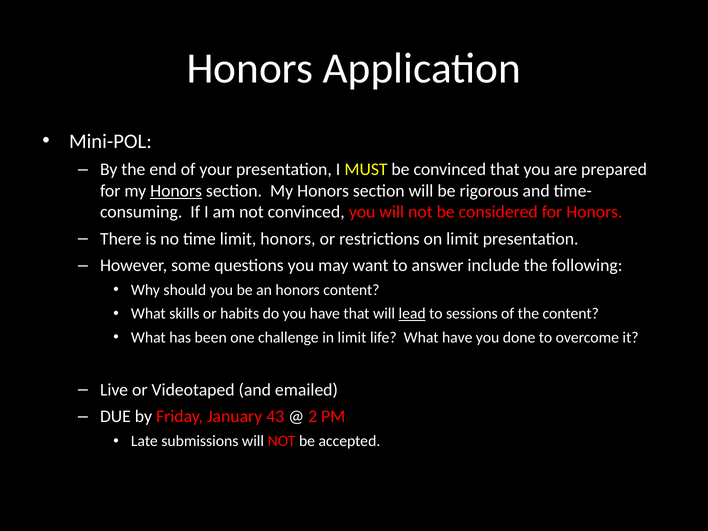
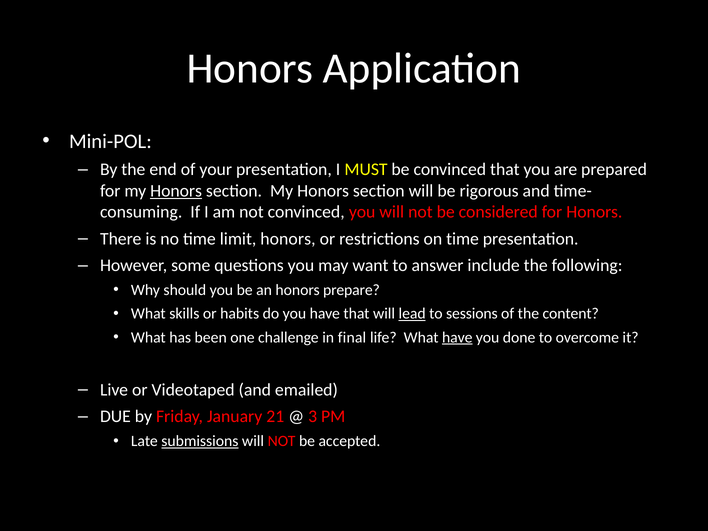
on limit: limit -> time (463, 239)
honors content: content -> prepare (351, 290)
in limit: limit -> final (352, 337)
have underline: none -> present (457, 337)
43: 43 -> 21 (275, 417)
2: 2 -> 3 (313, 417)
submissions underline: none -> present (200, 441)
